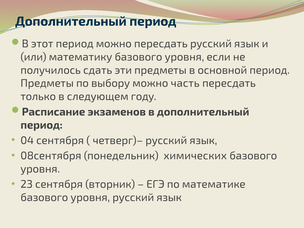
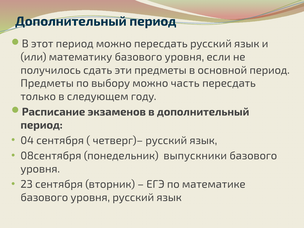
химических: химических -> выпускники (195, 156)
